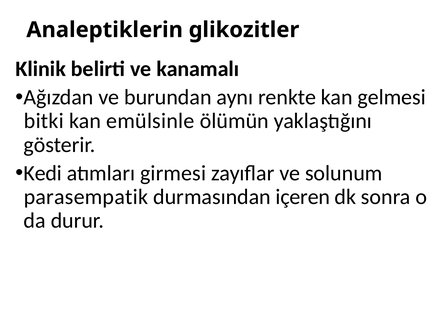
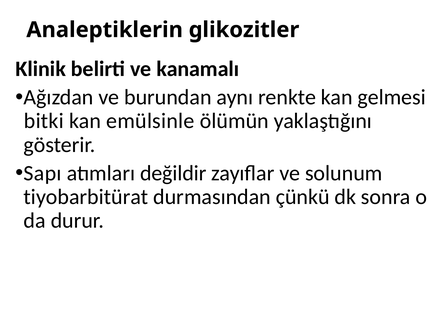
Kedi: Kedi -> Sapı (43, 173)
girmesi: girmesi -> değildir (173, 173)
parasempatik: parasempatik -> tiyobarbitürat (86, 197)
içeren: içeren -> çünkü (303, 197)
